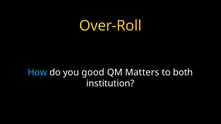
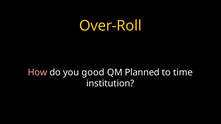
How colour: light blue -> pink (37, 73)
Matters: Matters -> Planned (142, 73)
both: both -> time (183, 73)
